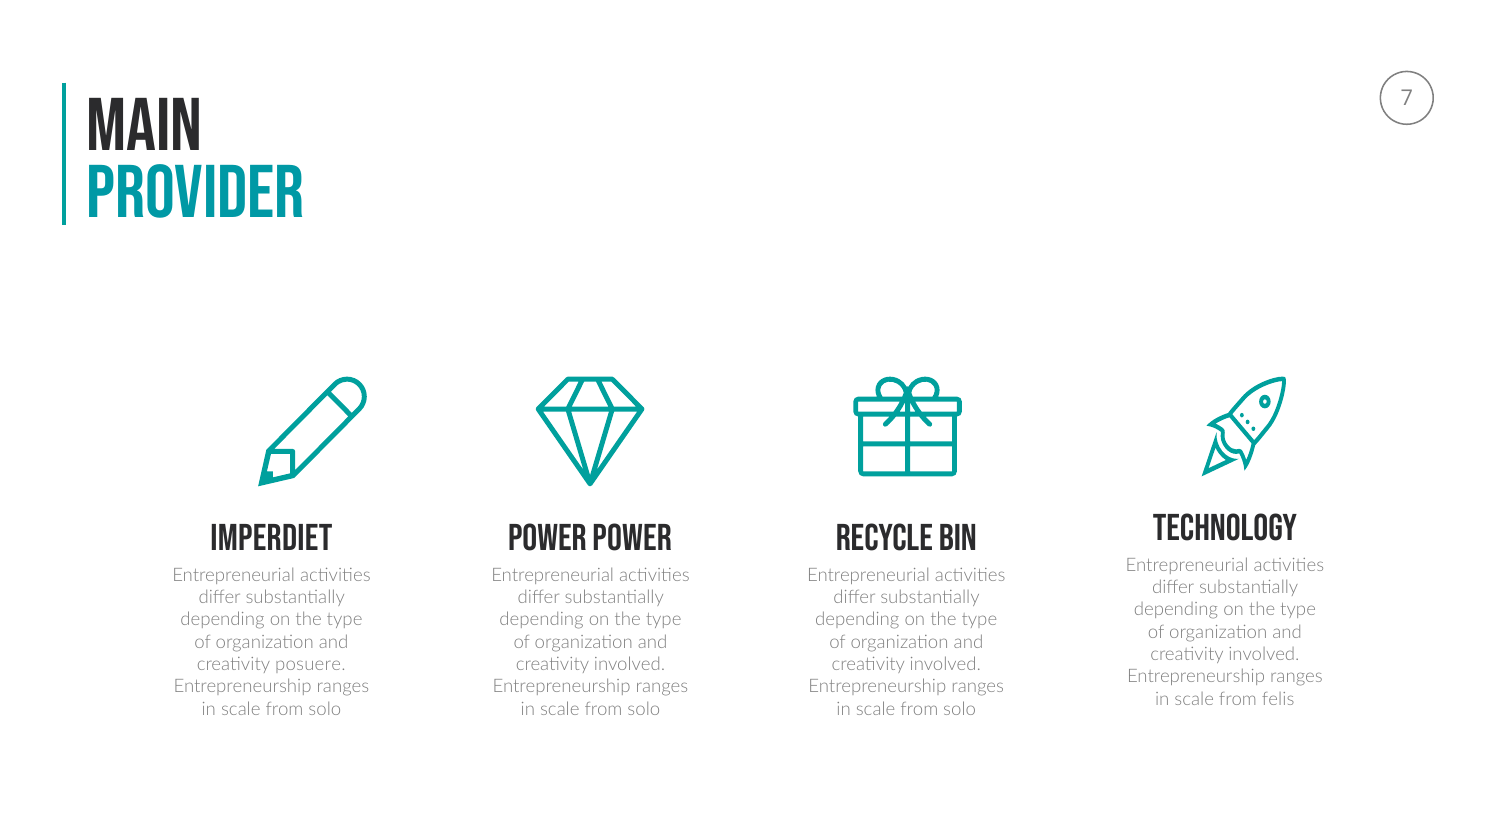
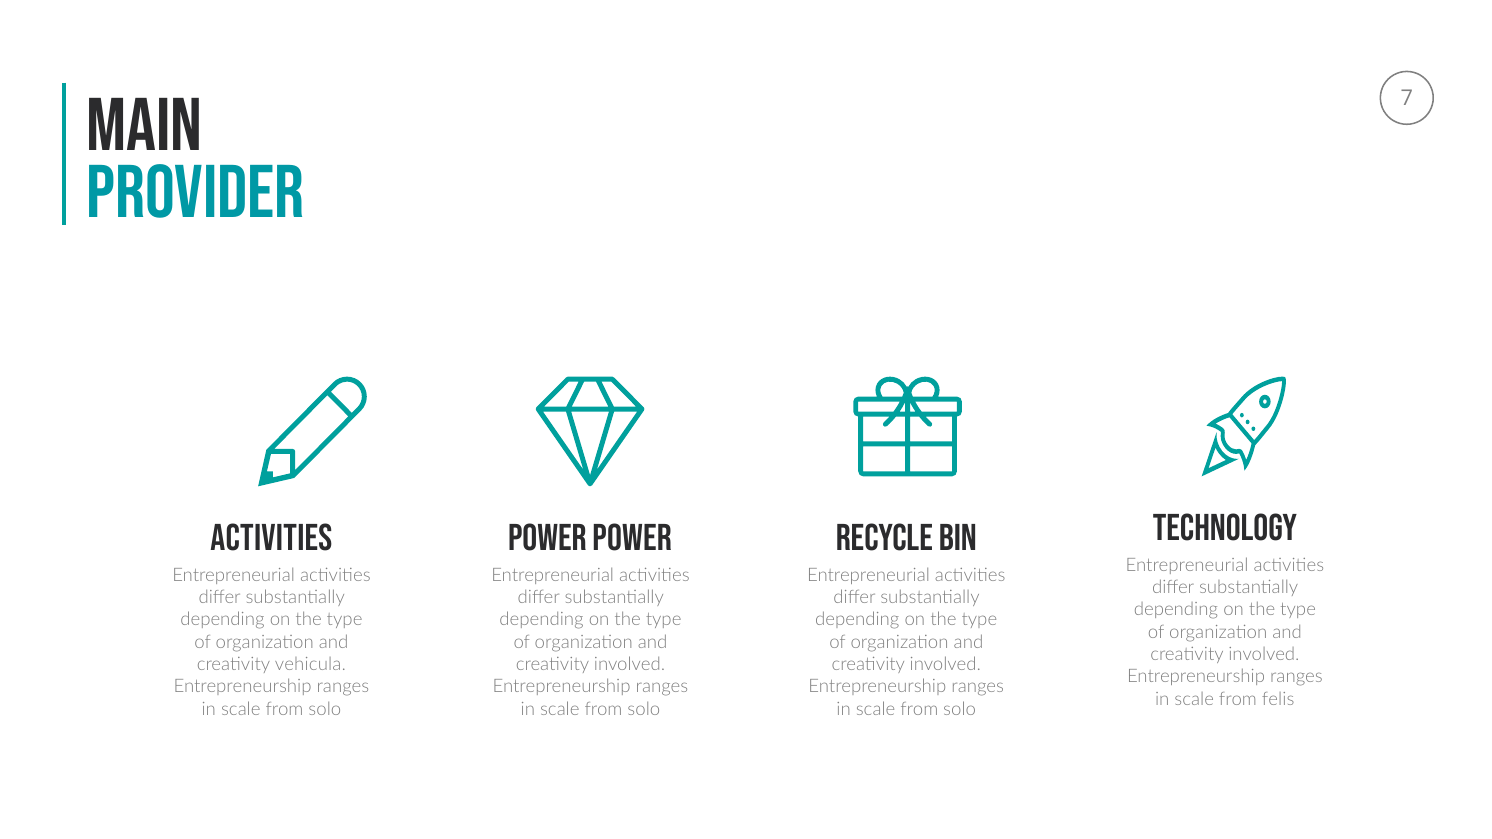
Imperdiet: Imperdiet -> Activities (271, 539)
posuere: posuere -> vehicula (310, 665)
